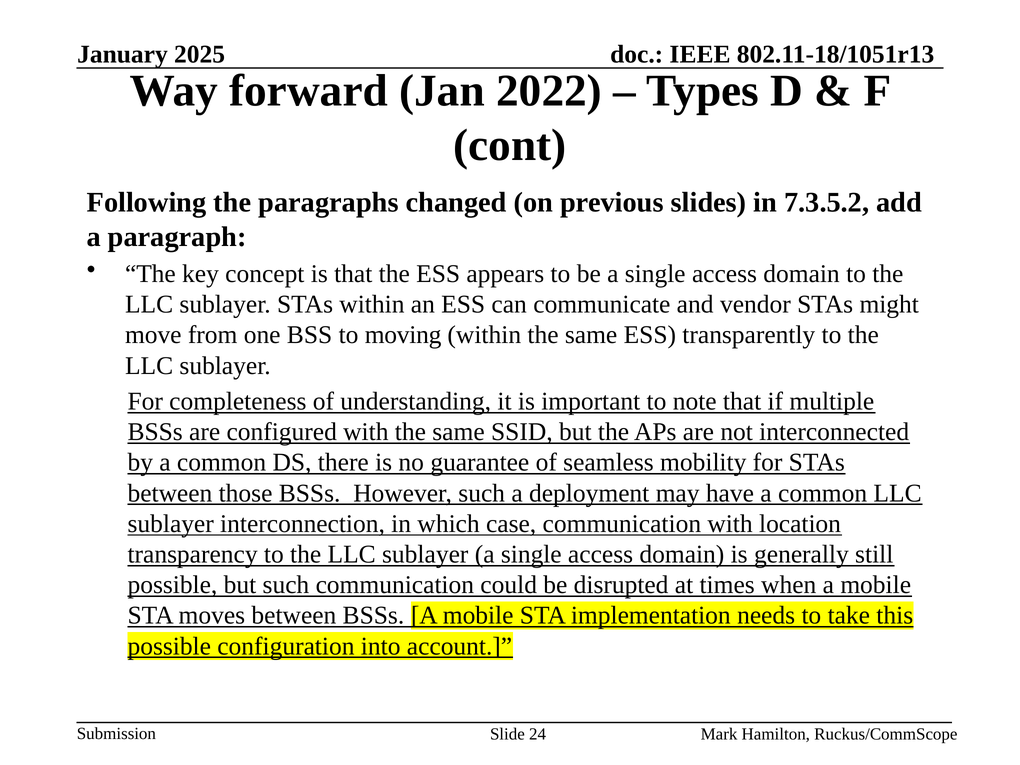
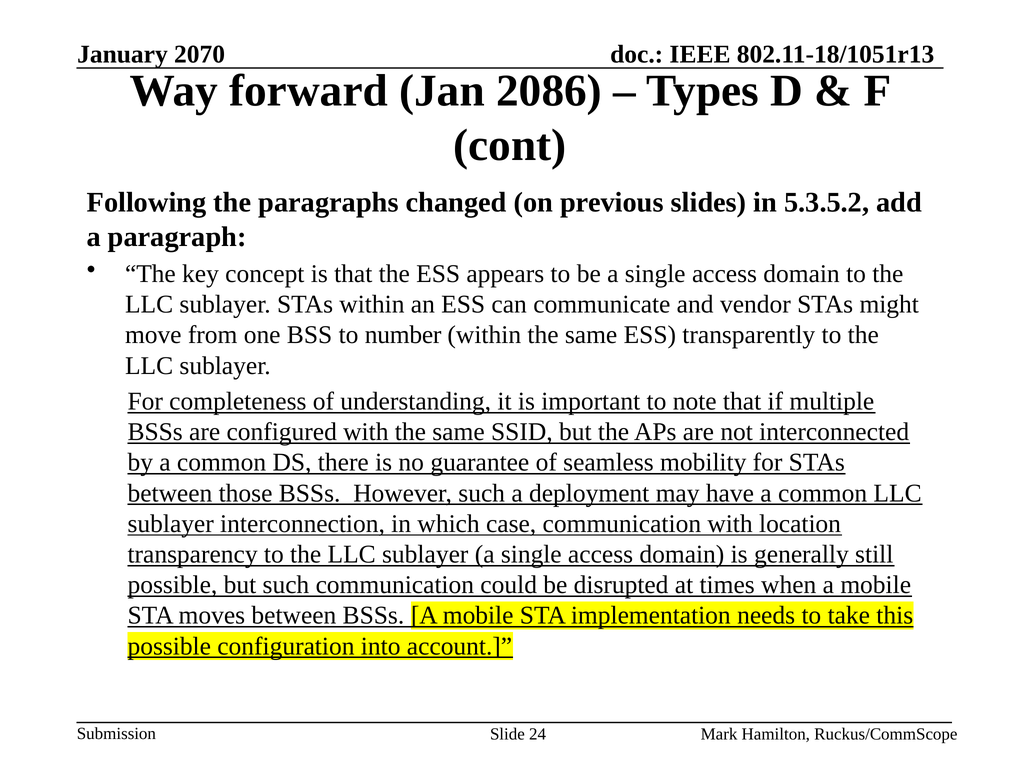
2025: 2025 -> 2070 (200, 54)
2022: 2022 -> 2086 (549, 91)
7.3.5.2: 7.3.5.2 -> 5.3.5.2 (827, 203)
moving: moving -> number (403, 335)
